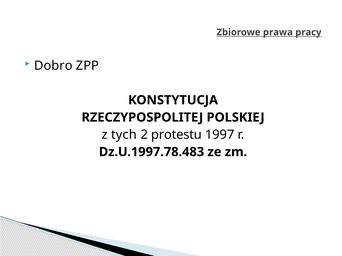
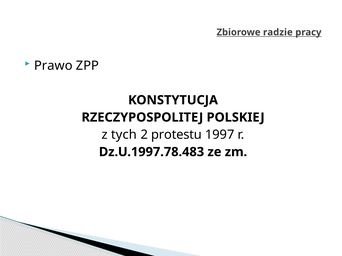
prawa: prawa -> radzie (278, 32)
Dobro: Dobro -> Prawo (53, 66)
